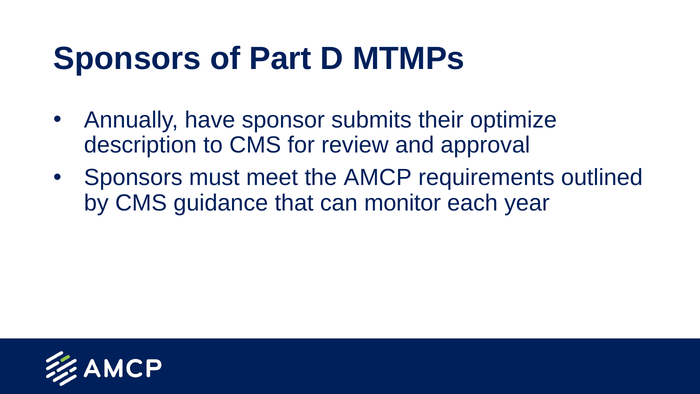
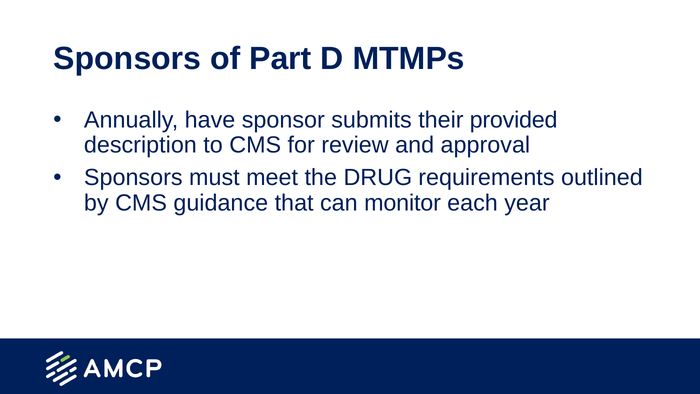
optimize: optimize -> provided (514, 120)
AMCP: AMCP -> DRUG (378, 178)
